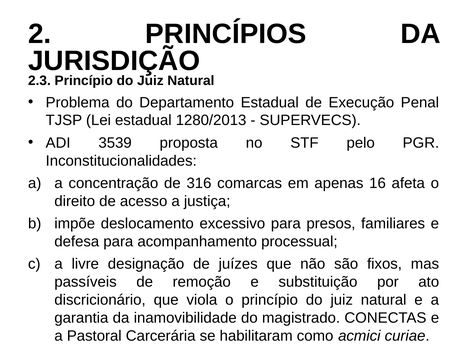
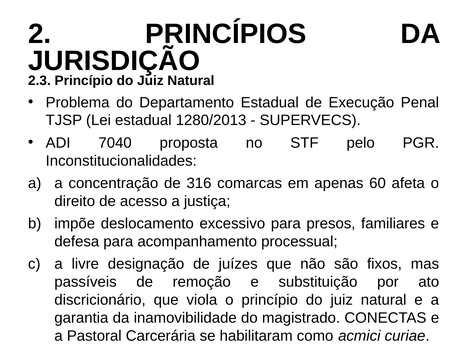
3539: 3539 -> 7040 (115, 143)
16: 16 -> 60 (378, 183)
